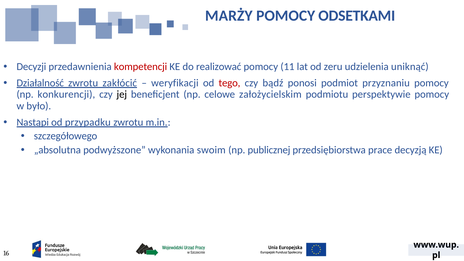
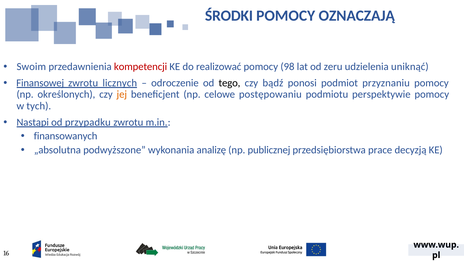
MARŻY: MARŻY -> ŚRODKI (229, 16)
ODSETKAMI: ODSETKAMI -> OZNACZAJĄ (357, 16)
Decyzji: Decyzji -> Swoim (31, 67)
11: 11 -> 98 (287, 67)
Działalność: Działalność -> Finansowej (40, 83)
zakłócić: zakłócić -> licznych (120, 83)
weryfikacji: weryfikacji -> odroczenie (175, 83)
tego colour: red -> black (230, 83)
konkurencji: konkurencji -> określonych (66, 94)
jej colour: black -> orange (122, 94)
założycielskim: założycielskim -> postępowaniu (270, 94)
było: było -> tych (39, 106)
szczegółowego: szczegółowego -> finansowanych (66, 136)
swoim: swoim -> analizę (211, 150)
